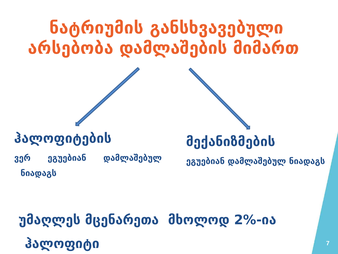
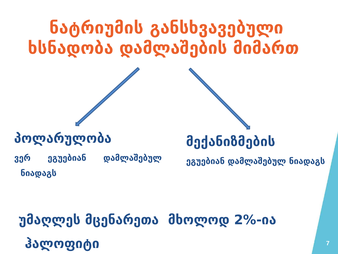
არსებობა: არსებობა -> ხსნადობა (71, 48)
ჰალოფიტების: ჰალოფიტების -> პოლარულობა (63, 138)
